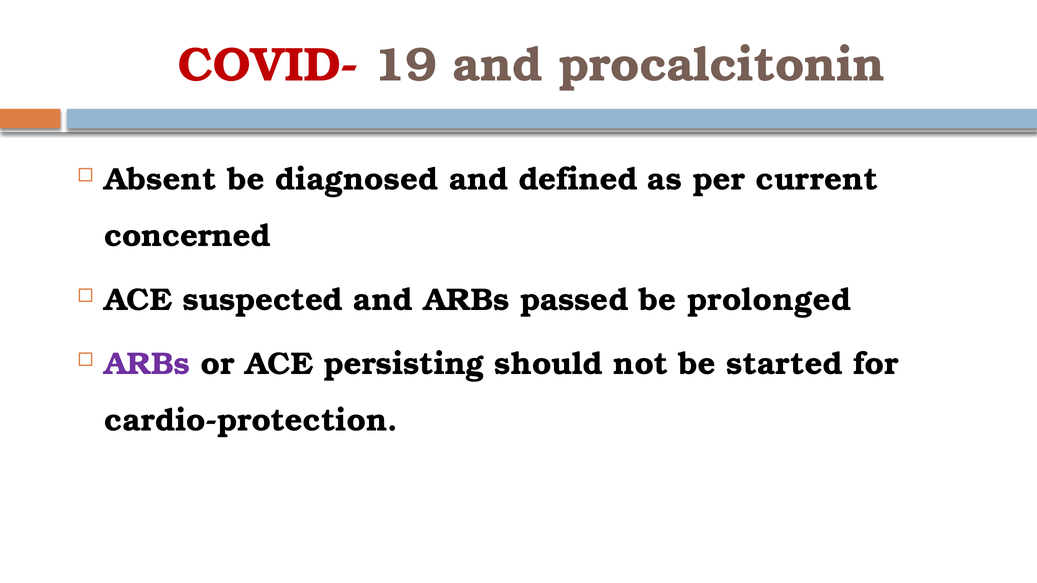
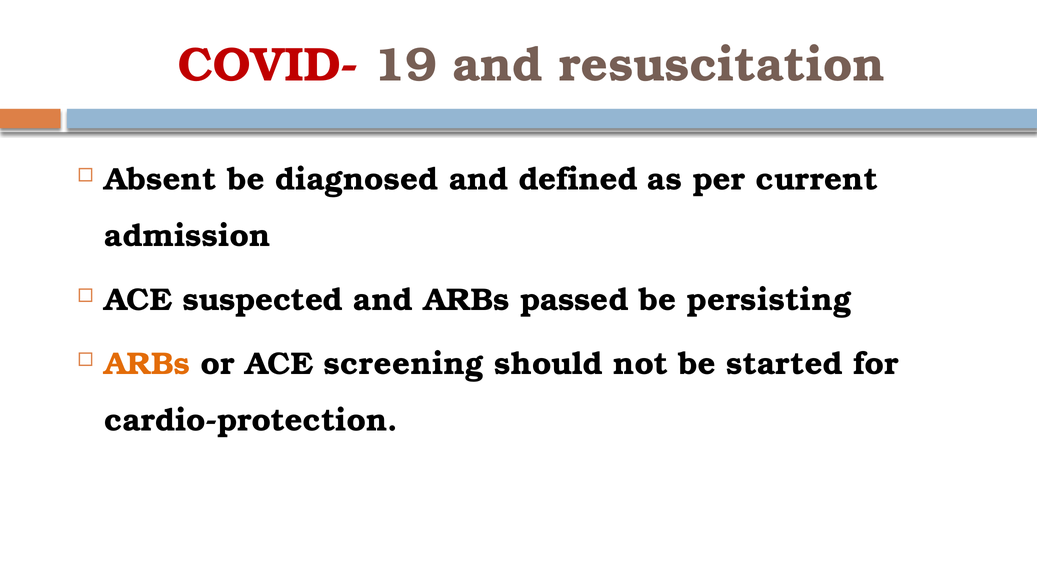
procalcitonin: procalcitonin -> resuscitation (722, 65)
concerned: concerned -> admission (187, 236)
prolonged: prolonged -> persisting (769, 300)
ARBs colour: purple -> orange (147, 364)
persisting: persisting -> screening (404, 364)
